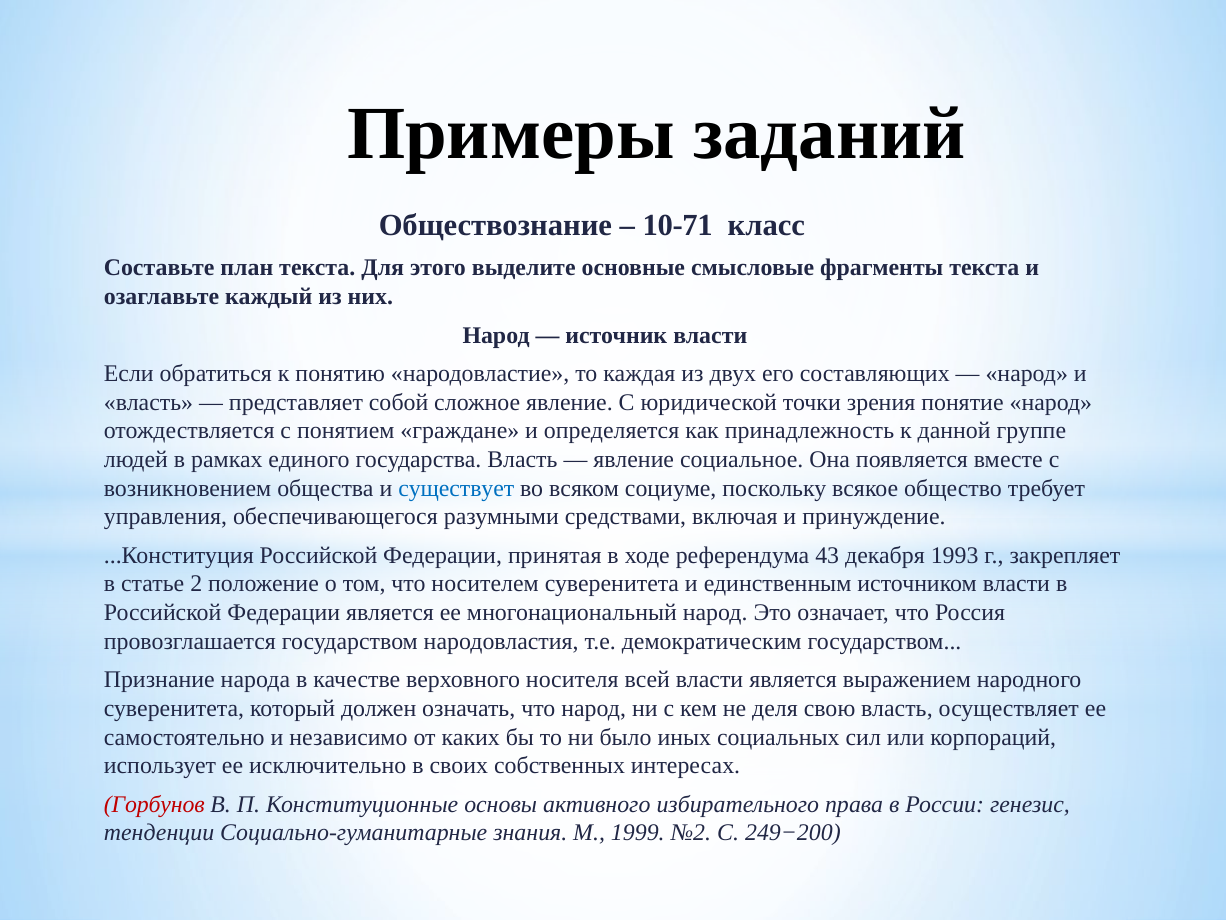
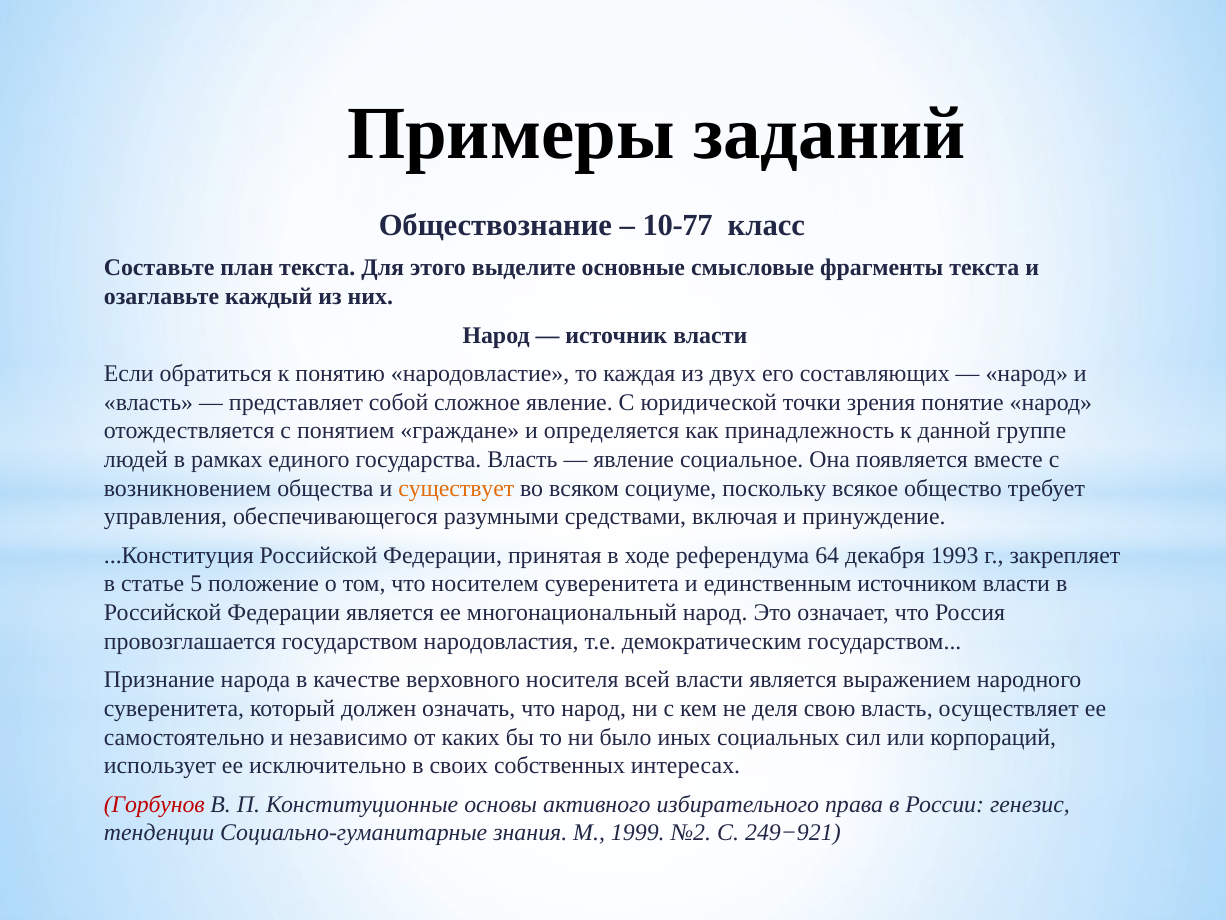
10-71: 10-71 -> 10-77 (678, 226)
существует colour: blue -> orange (456, 488)
43: 43 -> 64 (827, 555)
2: 2 -> 5 (196, 584)
249−200: 249−200 -> 249−921 (793, 833)
